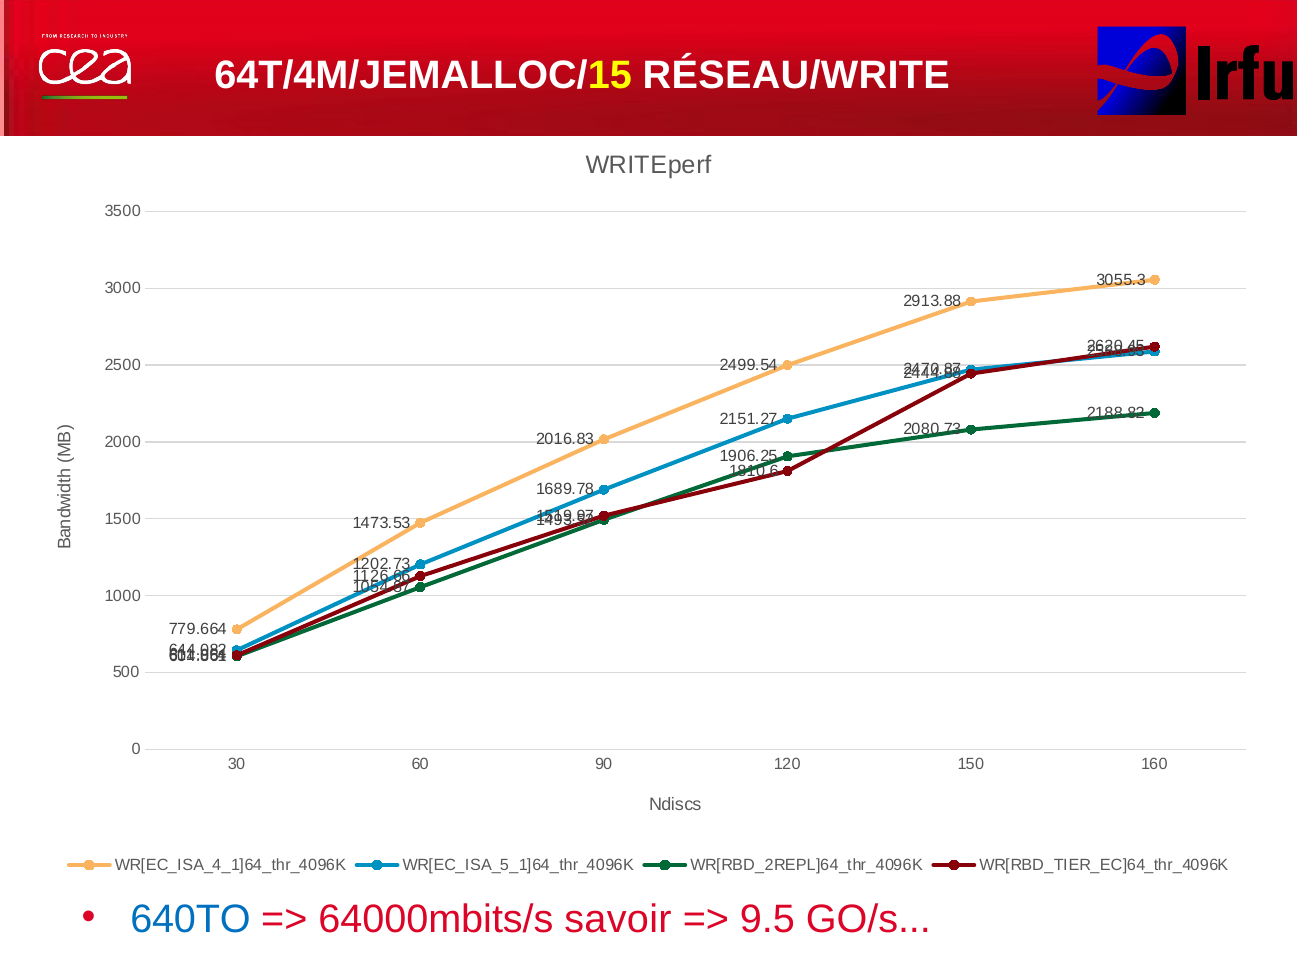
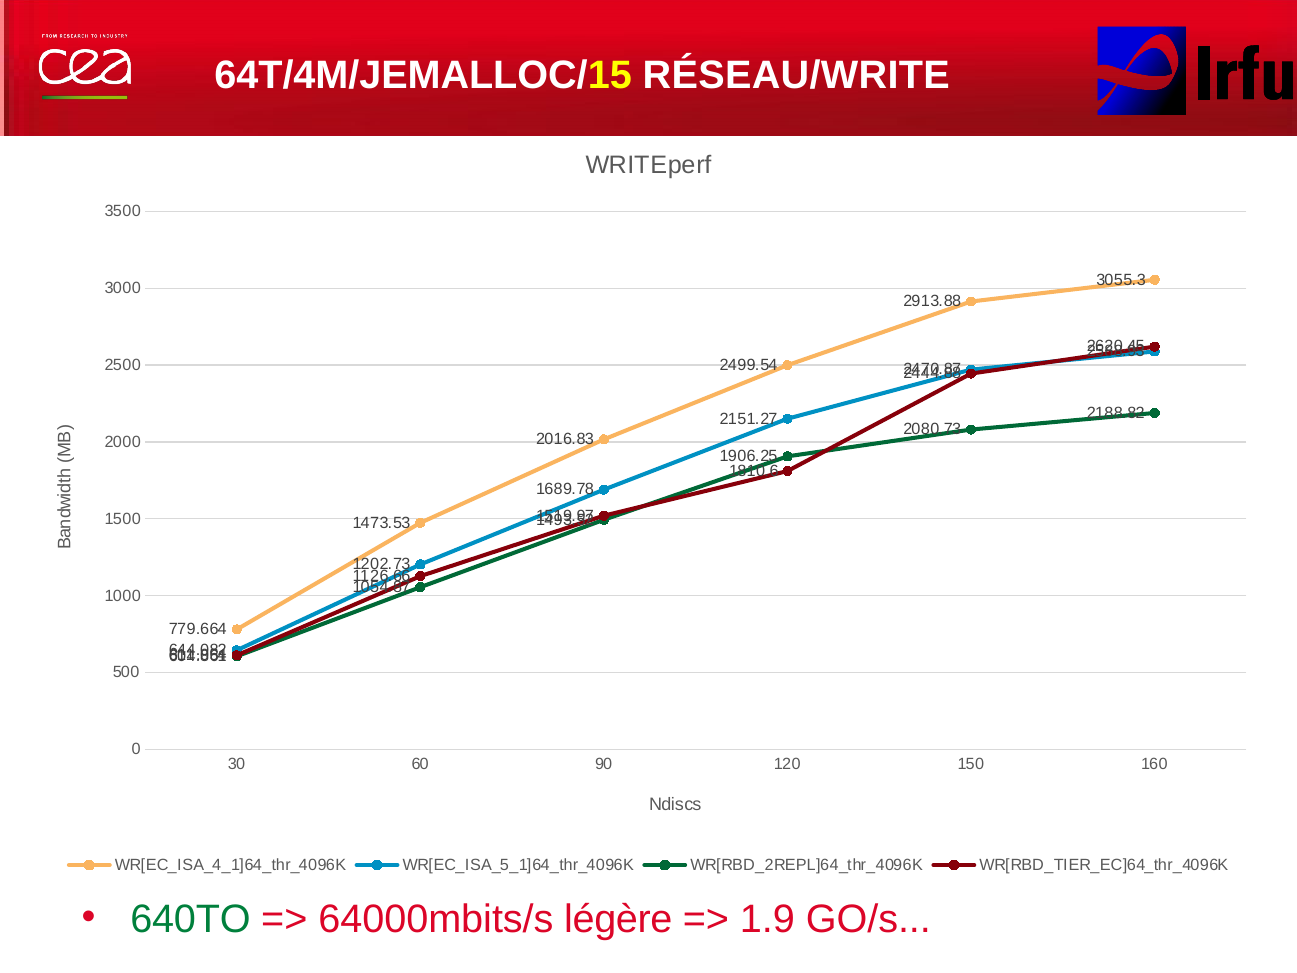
640TO colour: blue -> green (190, 919)
savoir: savoir -> légère (618, 919)
9.5: 9.5 -> 1.9 (767, 919)
